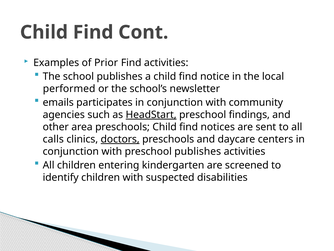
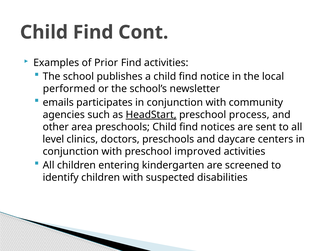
findings: findings -> process (249, 114)
calls: calls -> level (53, 139)
doctors underline: present -> none (120, 139)
preschool publishes: publishes -> improved (198, 151)
